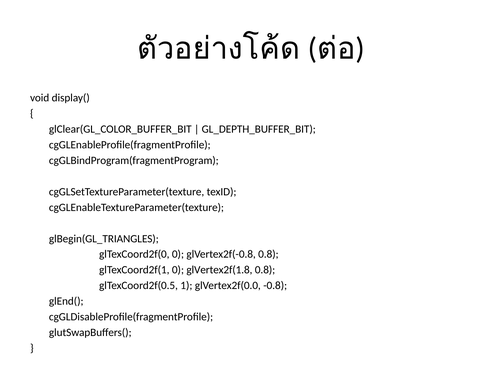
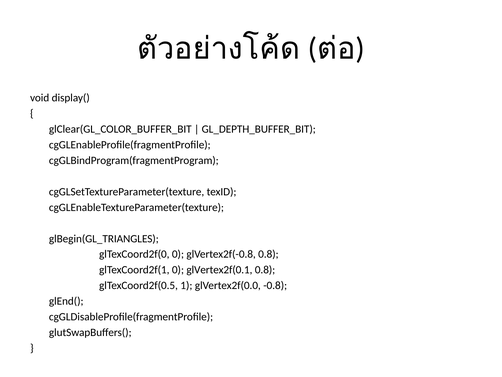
glVertex2f(1.8: glVertex2f(1.8 -> glVertex2f(0.1 (219, 270)
